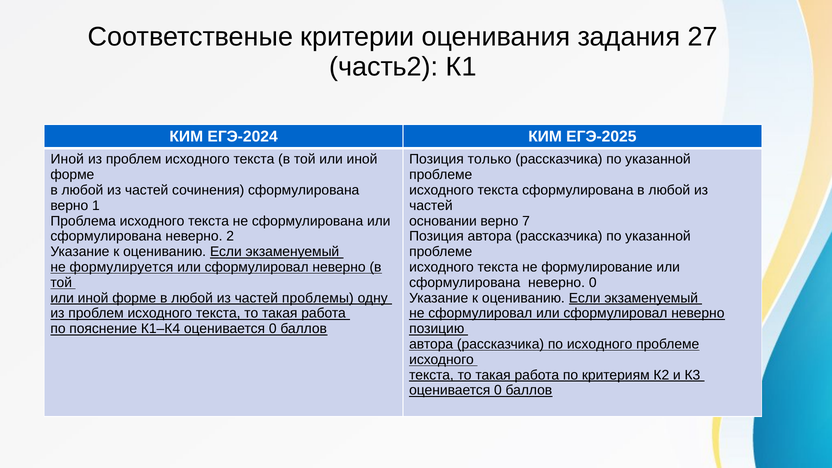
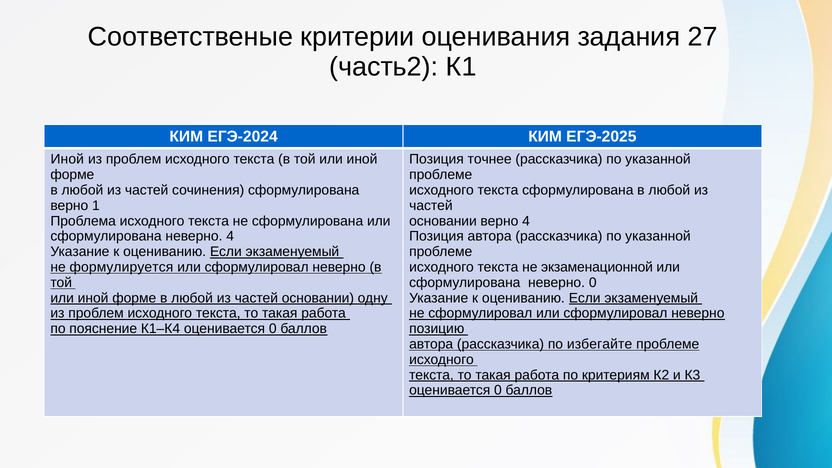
только: только -> точнее (490, 159)
верно 7: 7 -> 4 (526, 221)
неверно 2: 2 -> 4 (230, 236)
формулирование: формулирование -> экзаменационной (597, 267)
проблемы: проблемы -> основании (318, 298)
по исходного: исходного -> избегайте (600, 344)
